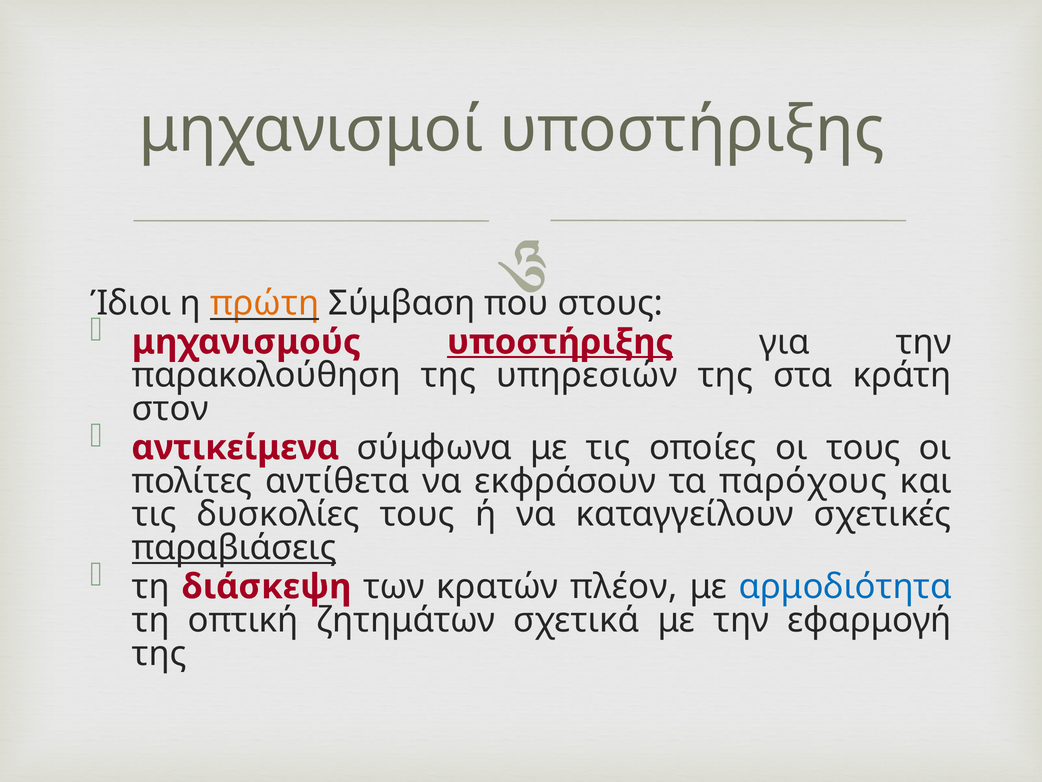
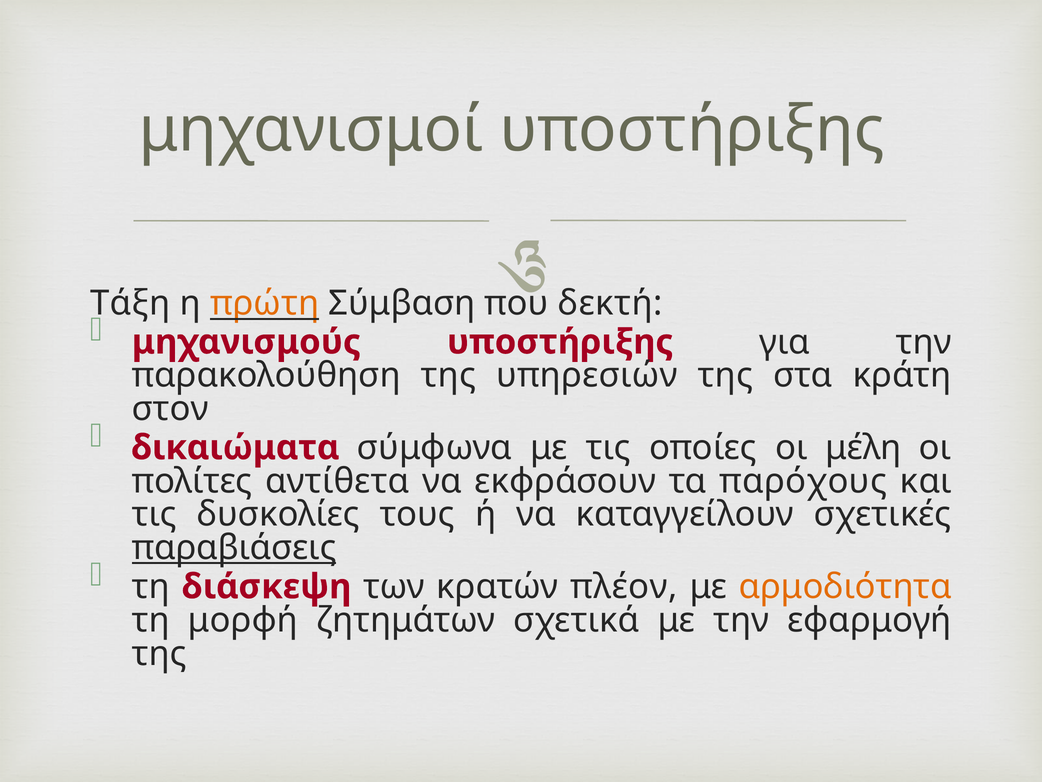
Ίδιοι: Ίδιοι -> Τάξη (130, 303)
στους: στους -> δεκτή (610, 303)
υποστήριξης underline: present -> none (560, 342)
αντικείμενα: αντικείμενα -> δικαιώματα (235, 447)
οι τους: τους -> μέλη (864, 447)
αρμοδιότητα colour: blue -> orange (845, 586)
οπτική: οπτική -> μορφή (243, 620)
